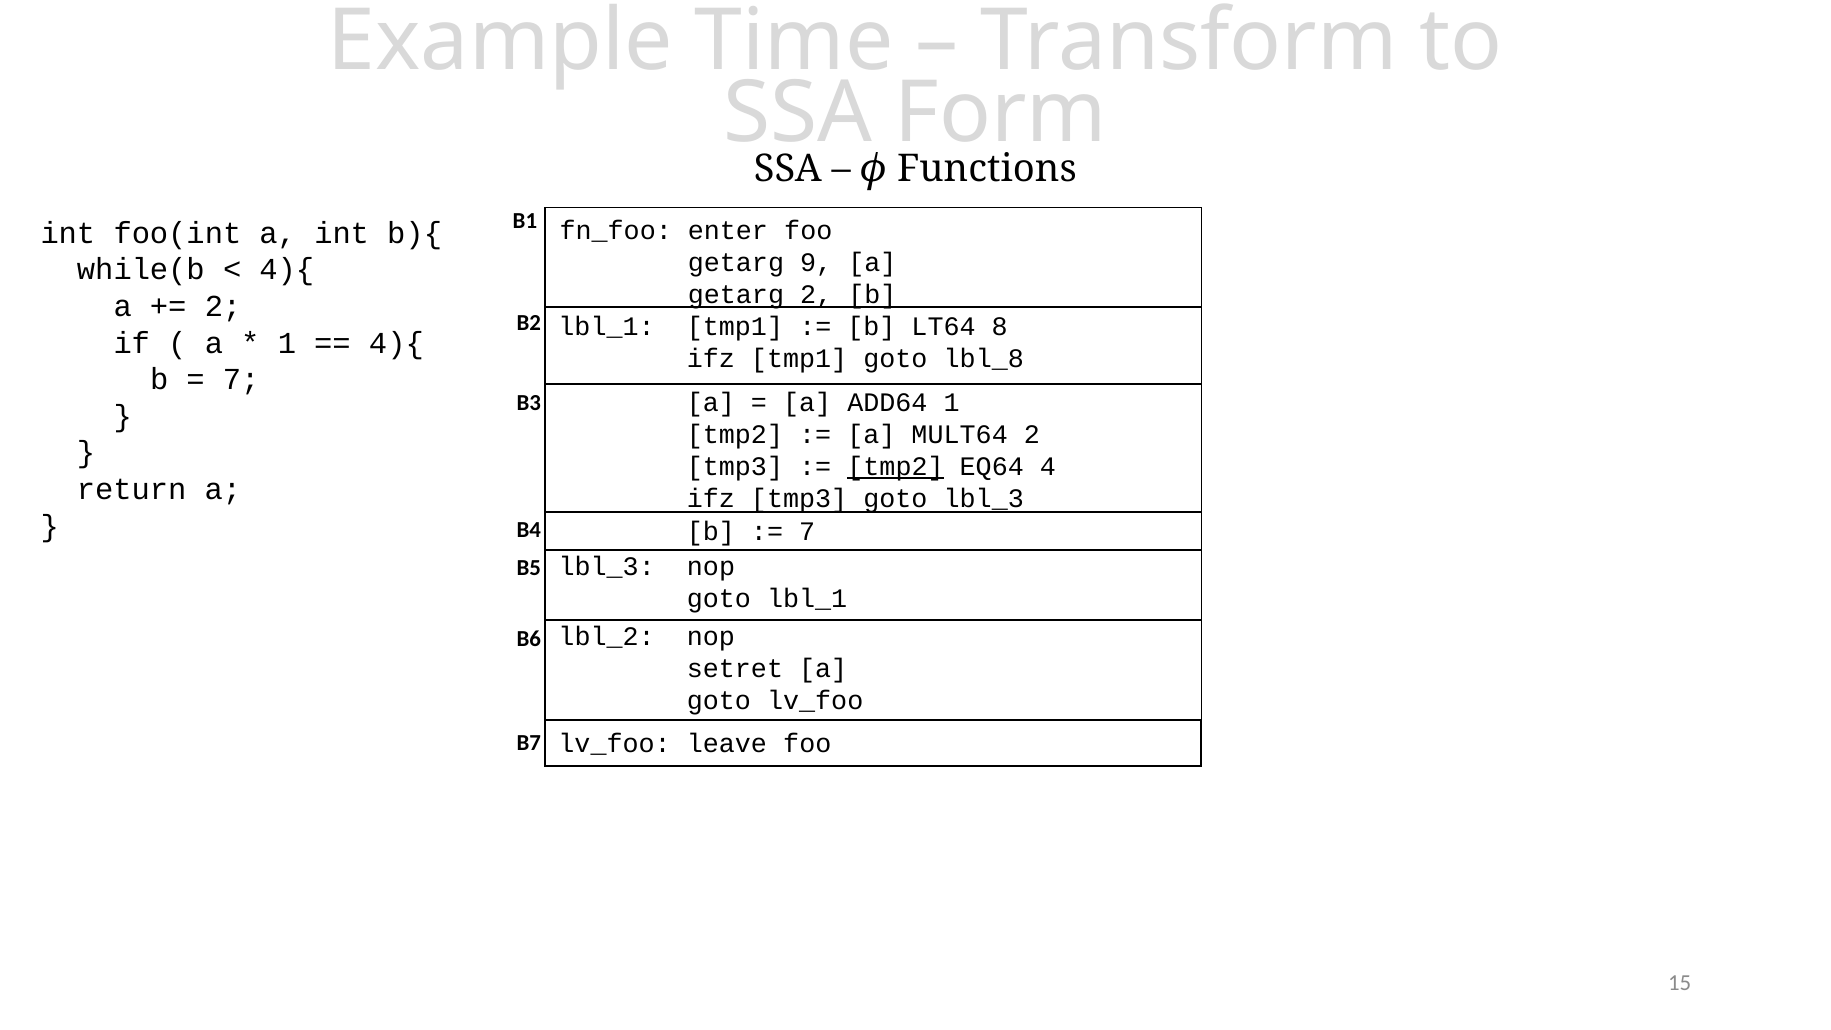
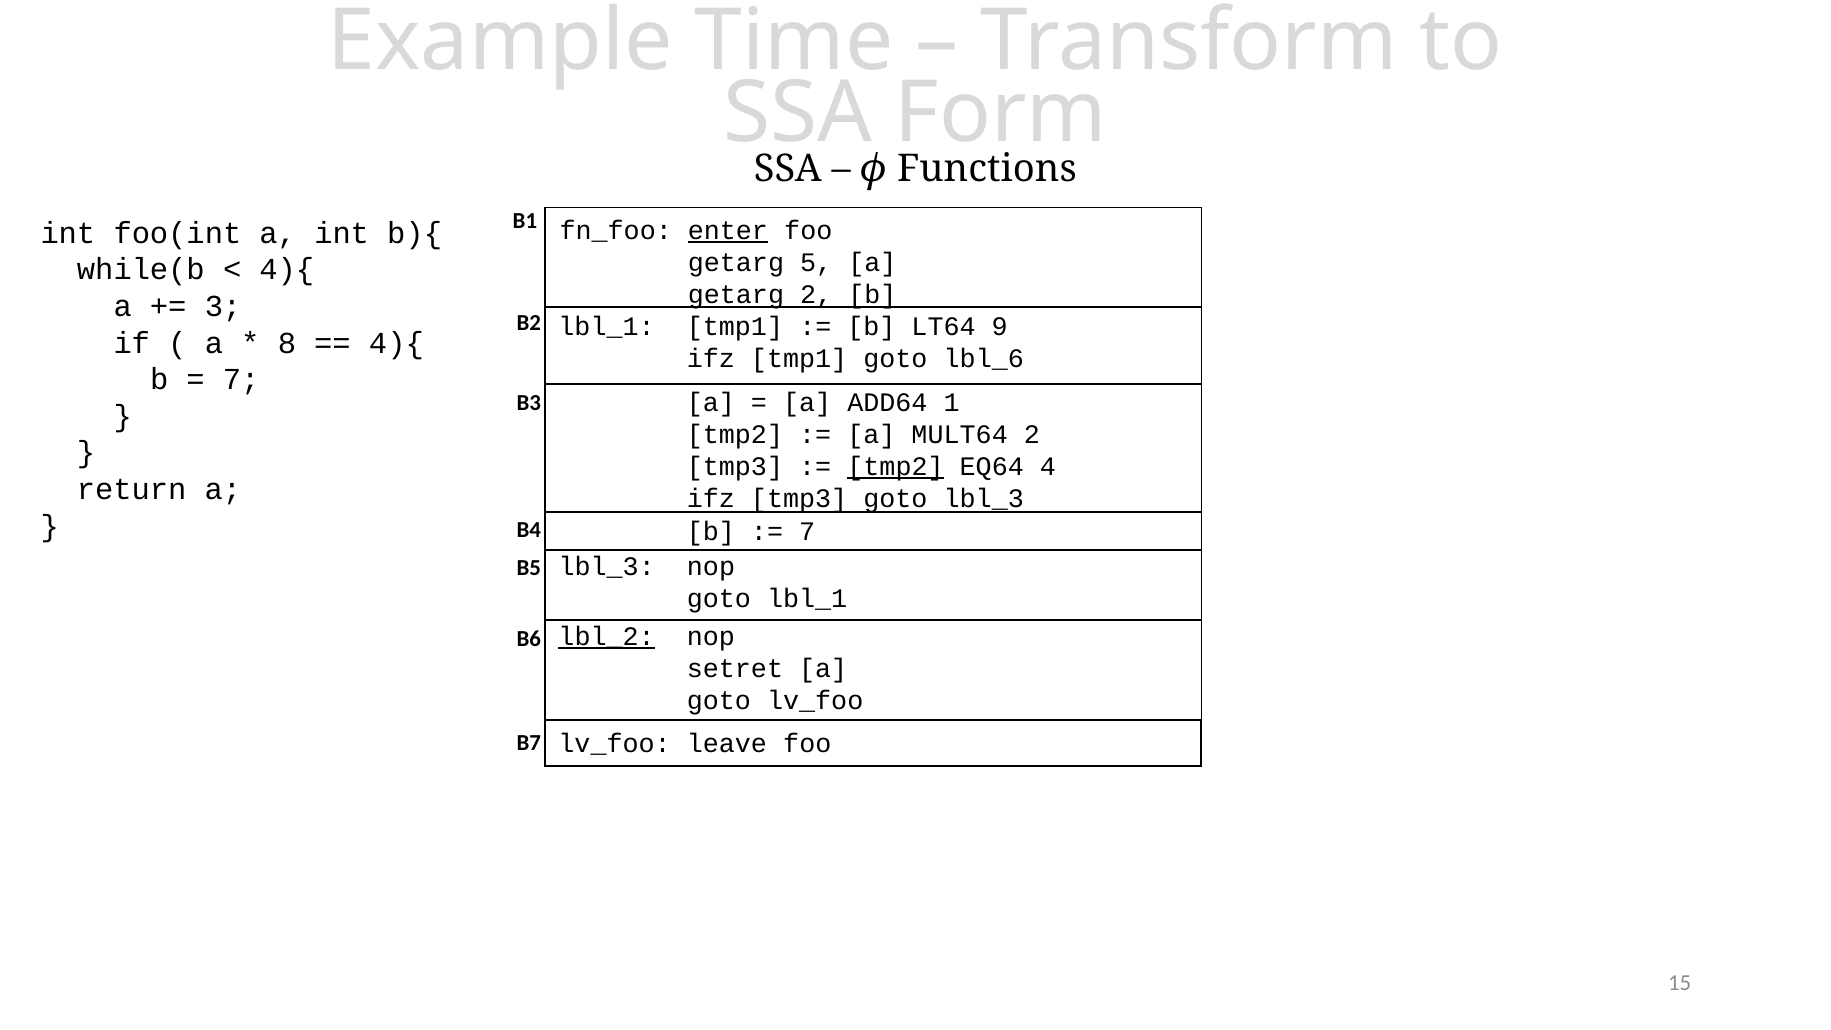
enter underline: none -> present (728, 231)
9: 9 -> 5 (816, 263)
2: 2 -> 3 (223, 306)
8: 8 -> 9 (1000, 326)
1: 1 -> 8 (287, 343)
lbl_8: lbl_8 -> lbl_6 (984, 358)
lbl_2 underline: none -> present (607, 637)
